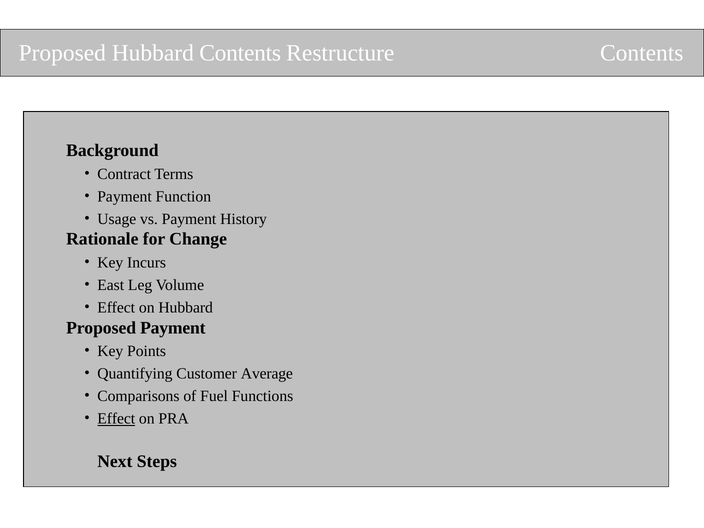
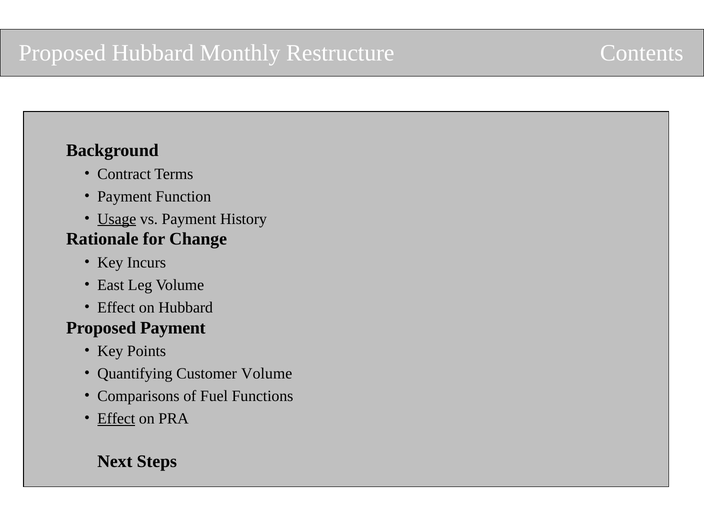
Hubbard Contents: Contents -> Monthly (240, 53)
Usage underline: none -> present (117, 219)
Customer Average: Average -> Volume (267, 374)
